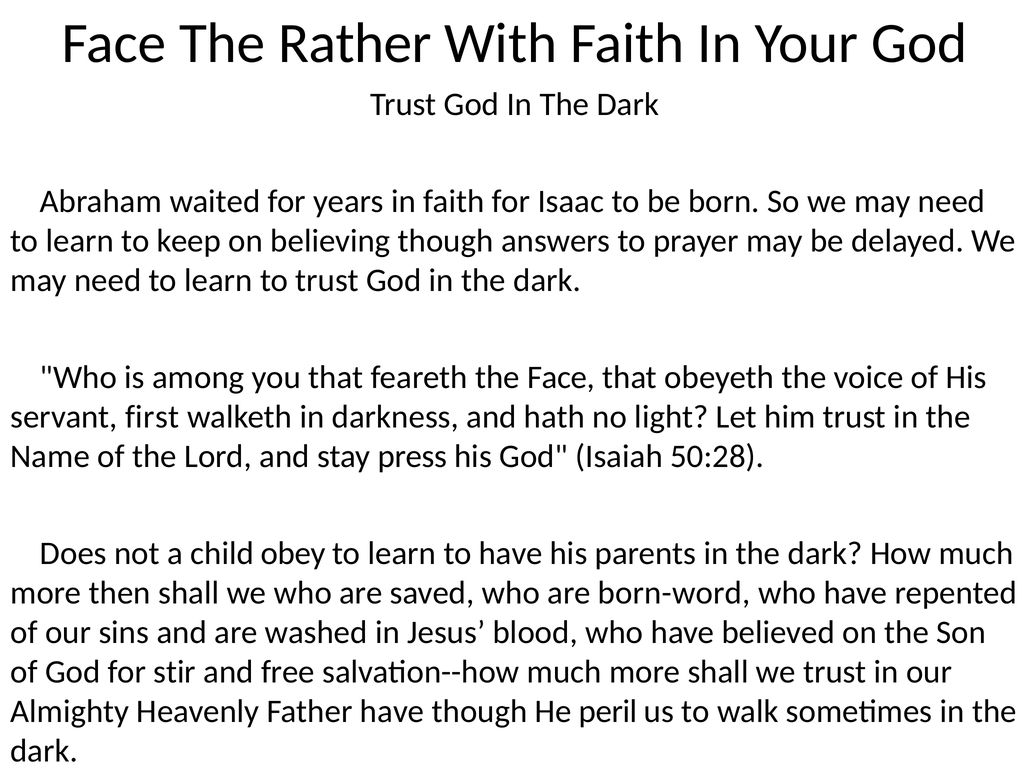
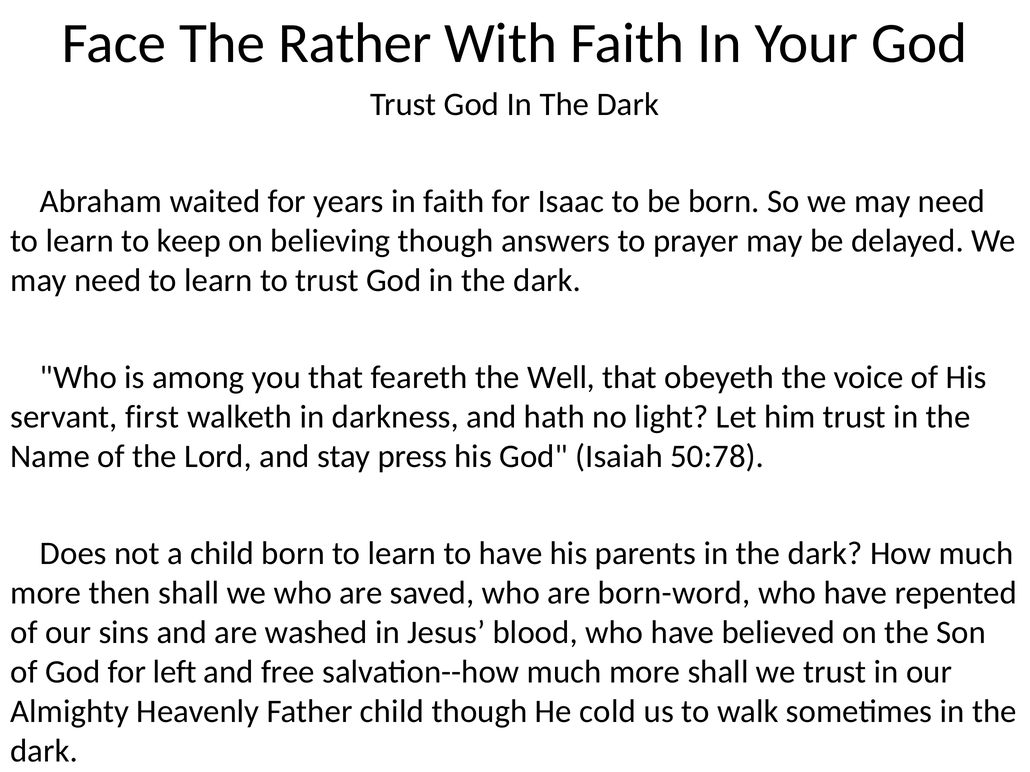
the Face: Face -> Well (561, 378)
50:28: 50:28 -> 50:78 (717, 457)
child obey: obey -> born (293, 554)
stir: stir -> left (175, 672)
Father have: have -> child (392, 712)
peril: peril -> cold (608, 712)
